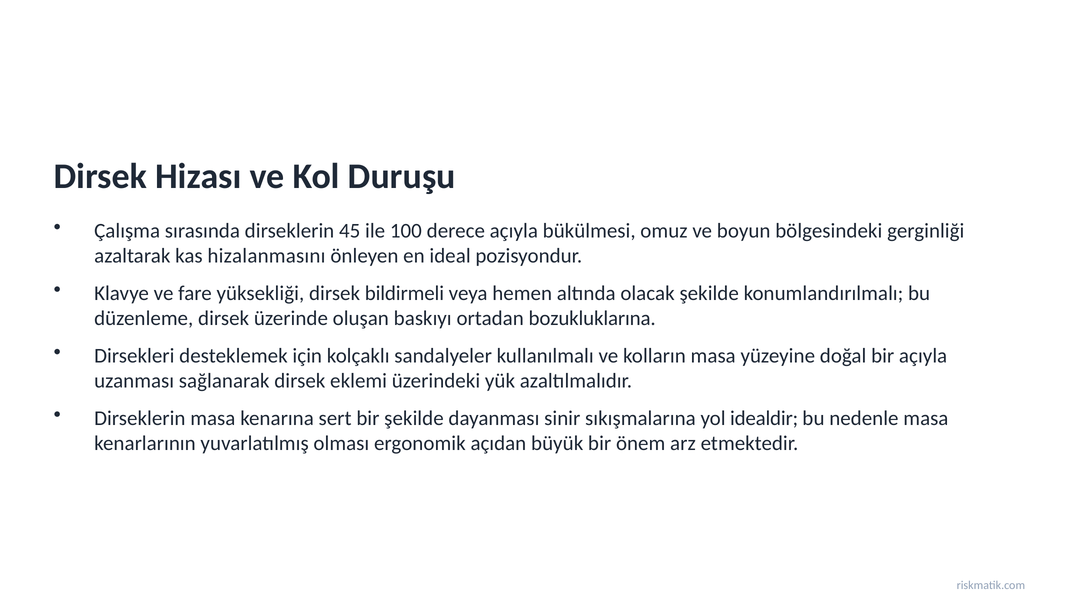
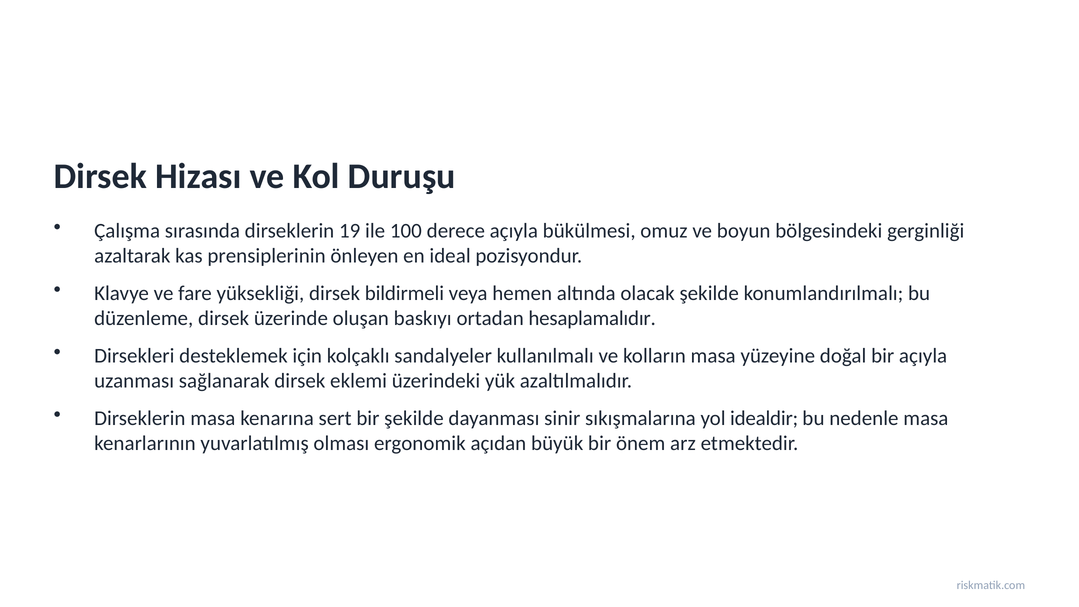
45: 45 -> 19 (350, 231)
hizalanmasını: hizalanmasını -> prensiplerinin (267, 256)
bozukluklarına: bozukluklarına -> hesaplamalıdır (592, 318)
